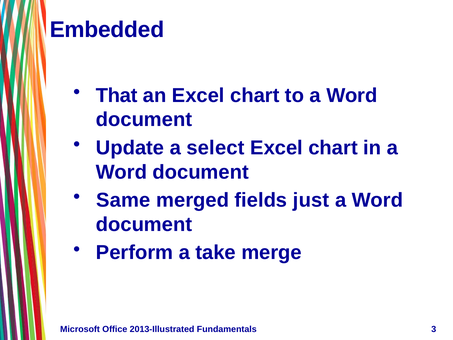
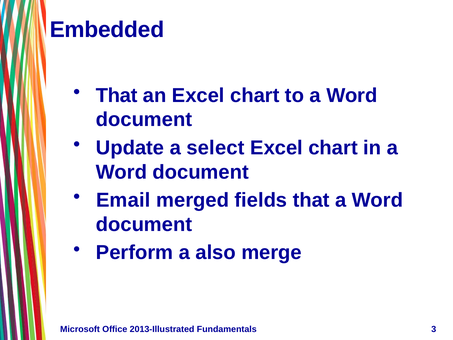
Same: Same -> Email (123, 200)
fields just: just -> that (311, 200)
take: take -> also (216, 252)
